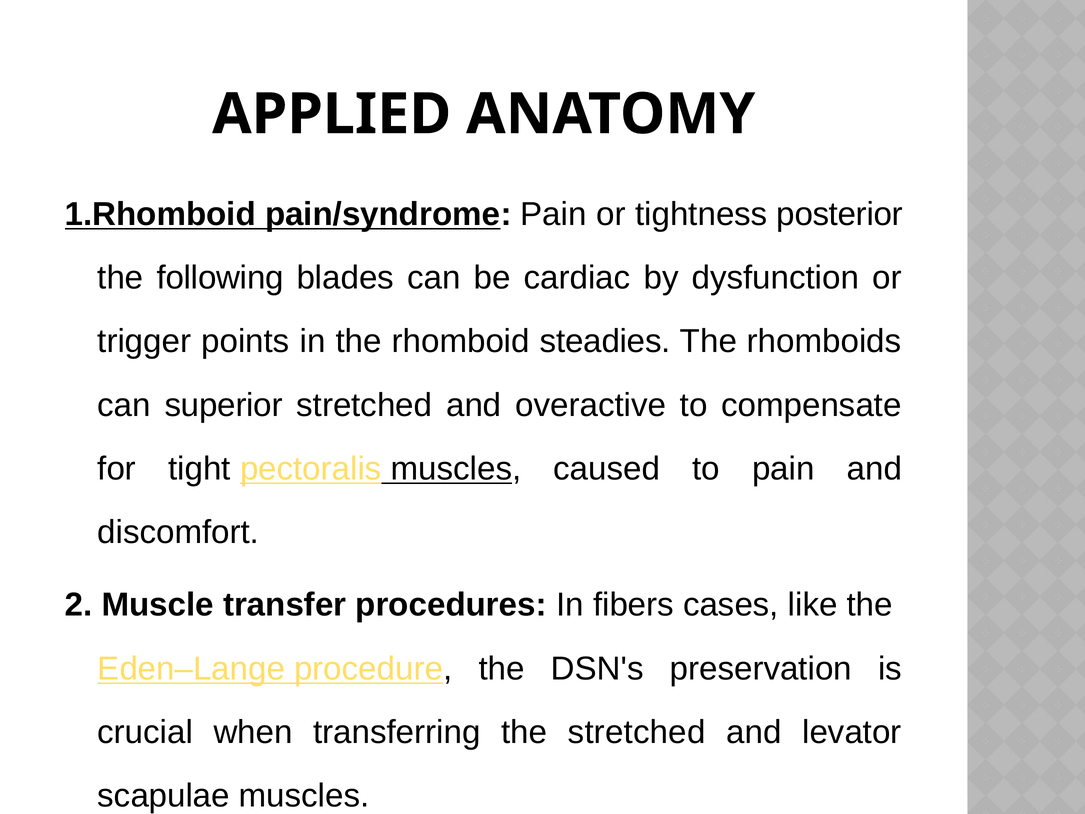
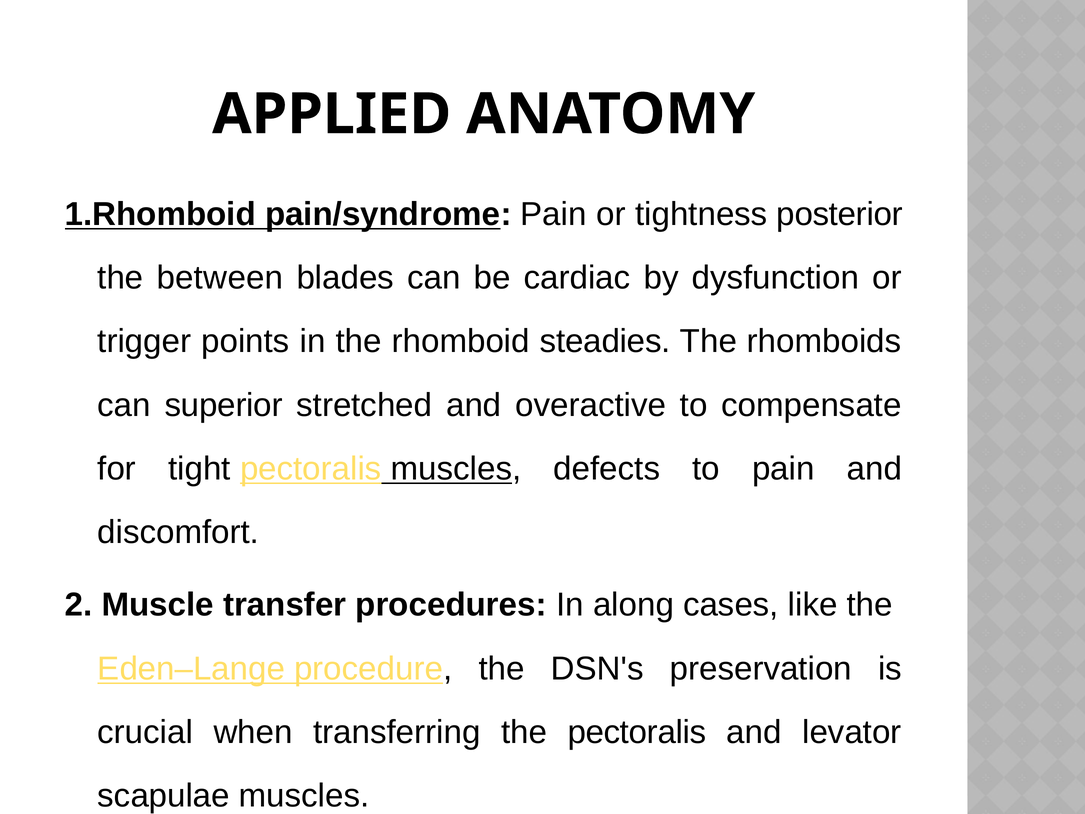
following: following -> between (220, 278)
caused: caused -> defects (607, 469)
fibers: fibers -> along (634, 605)
the stretched: stretched -> pectoralis (637, 732)
